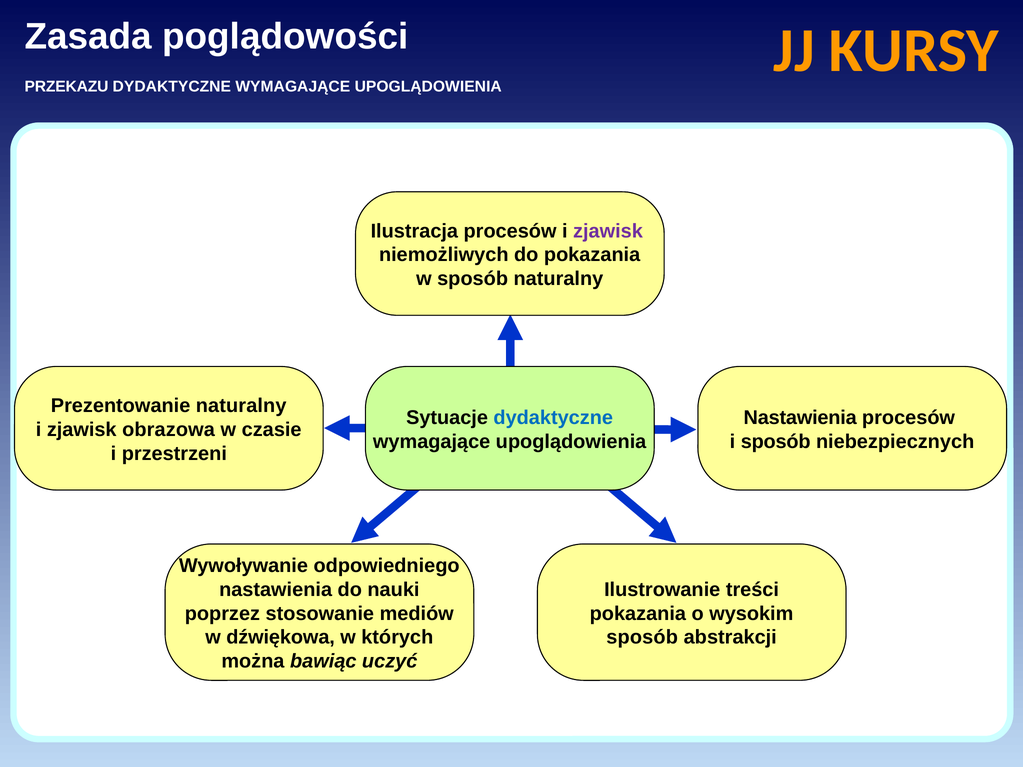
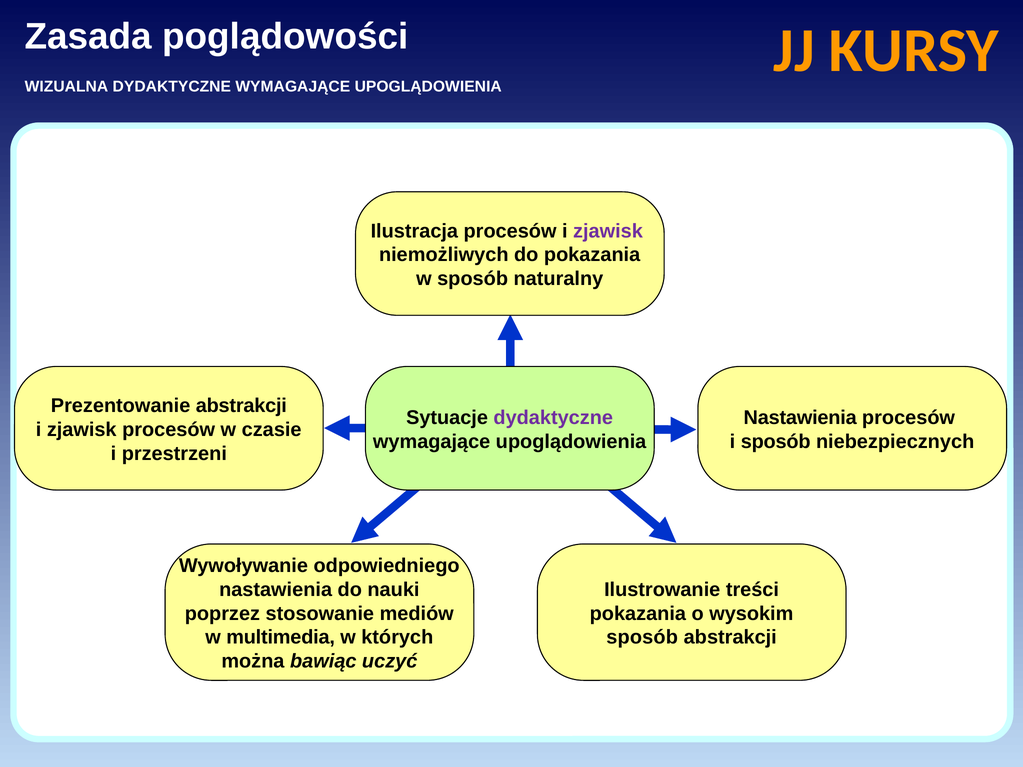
PRZEKAZU: PRZEKAZU -> WIZUALNA (66, 86)
Prezentowanie naturalny: naturalny -> abstrakcji (241, 406)
dydaktyczne colour: blue -> purple (553, 418)
zjawisk obrazowa: obrazowa -> procesów (169, 430)
dźwiękowa: dźwiękowa -> multimedia (281, 638)
